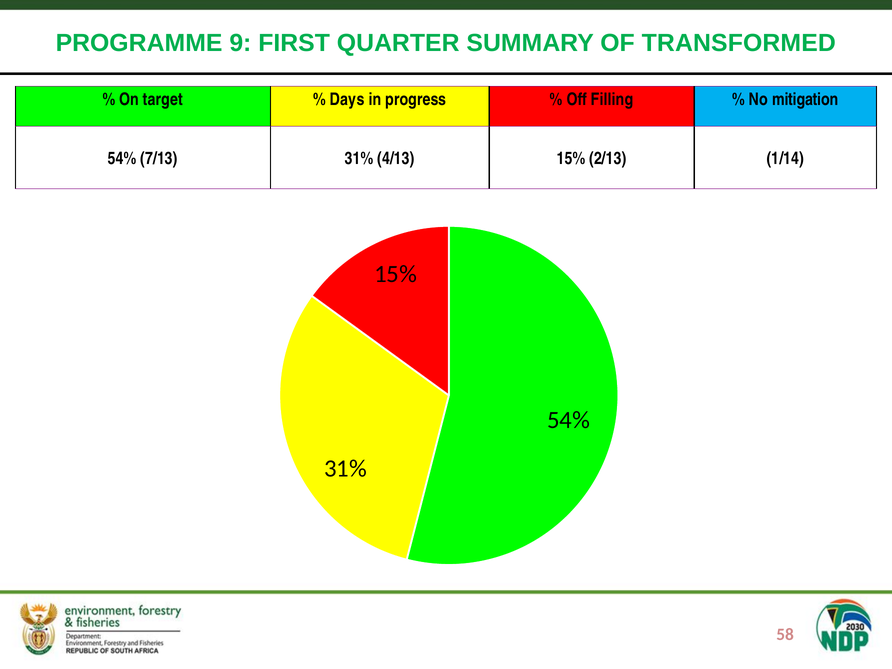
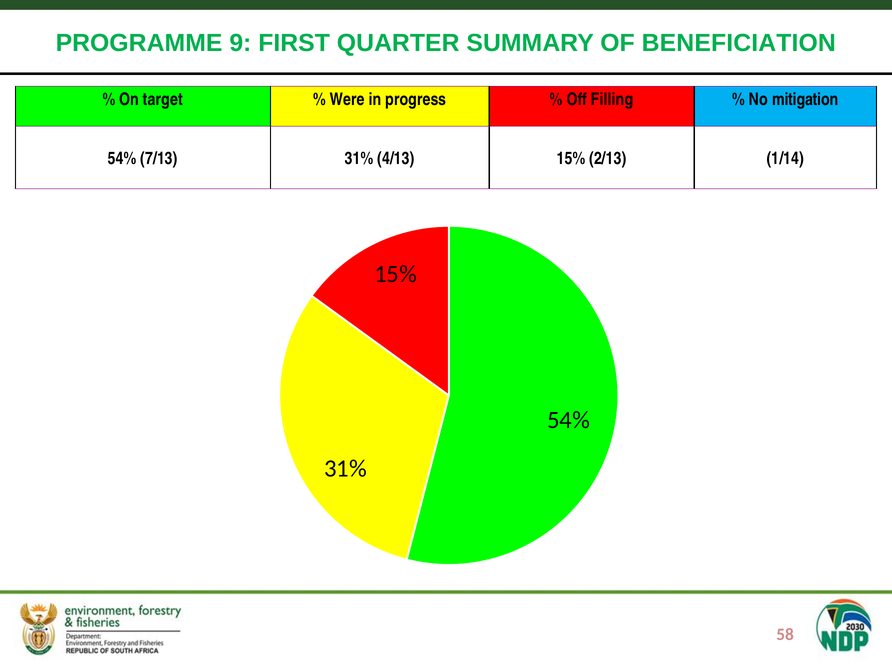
TRANSFORMED: TRANSFORMED -> BENEFICIATION (739, 43)
Days: Days -> Were (347, 100)
